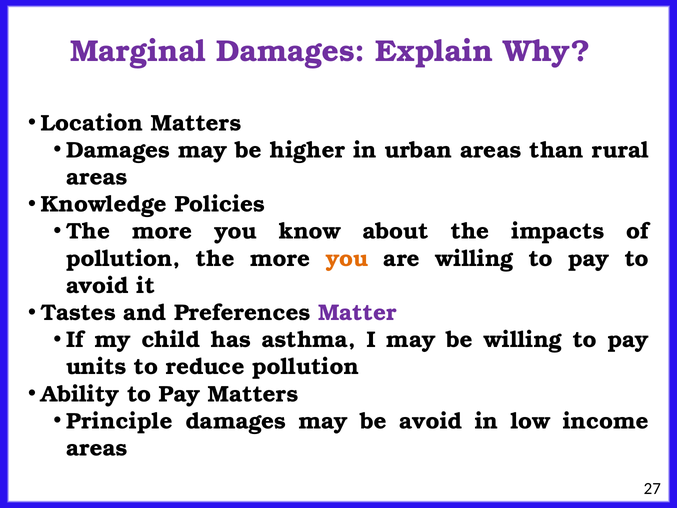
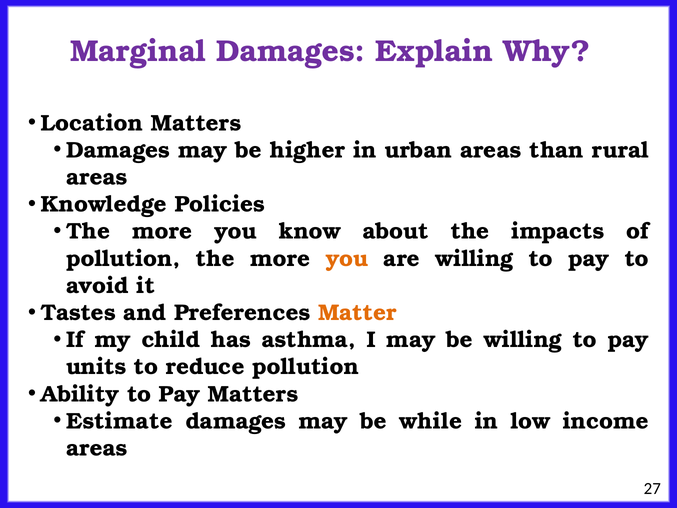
Matter colour: purple -> orange (357, 313)
Principle: Principle -> Estimate (120, 421)
be avoid: avoid -> while (431, 421)
